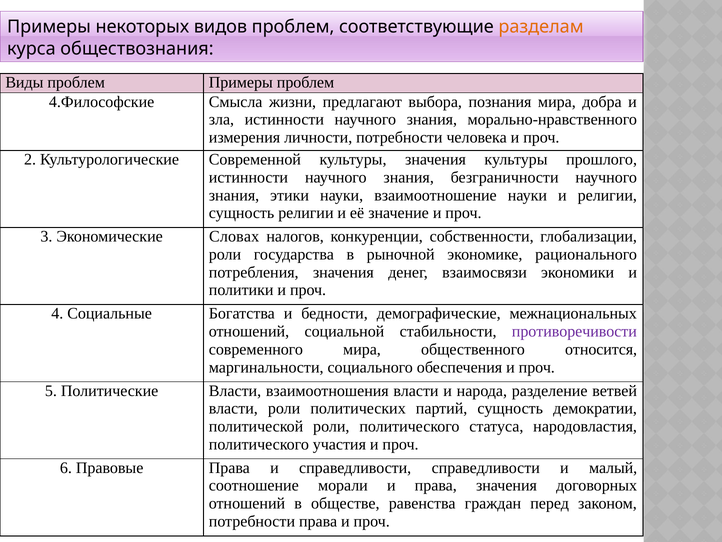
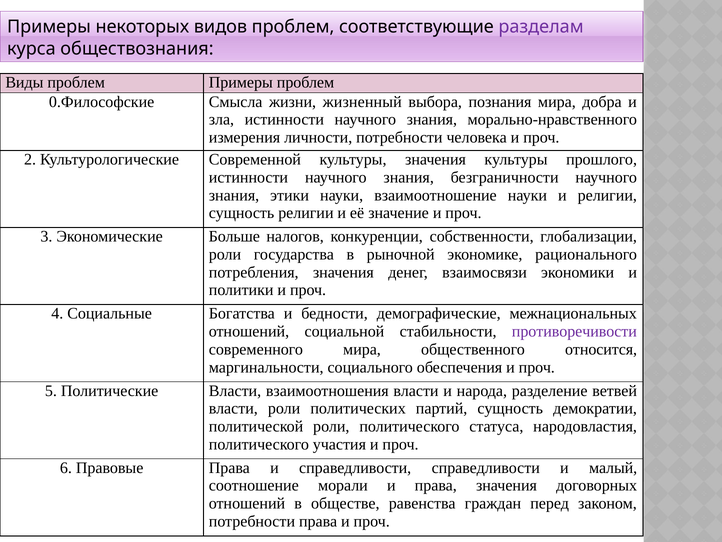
разделам colour: orange -> purple (541, 27)
4.Философские: 4.Философские -> 0.Философские (102, 102)
предлагают: предлагают -> жизненный (362, 102)
Словах: Словах -> Больше (234, 236)
